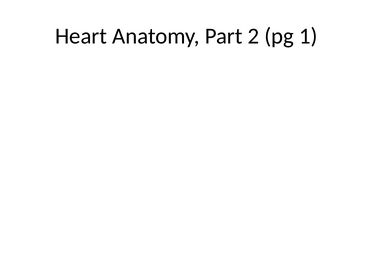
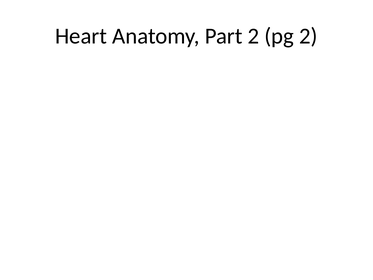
pg 1: 1 -> 2 (308, 36)
